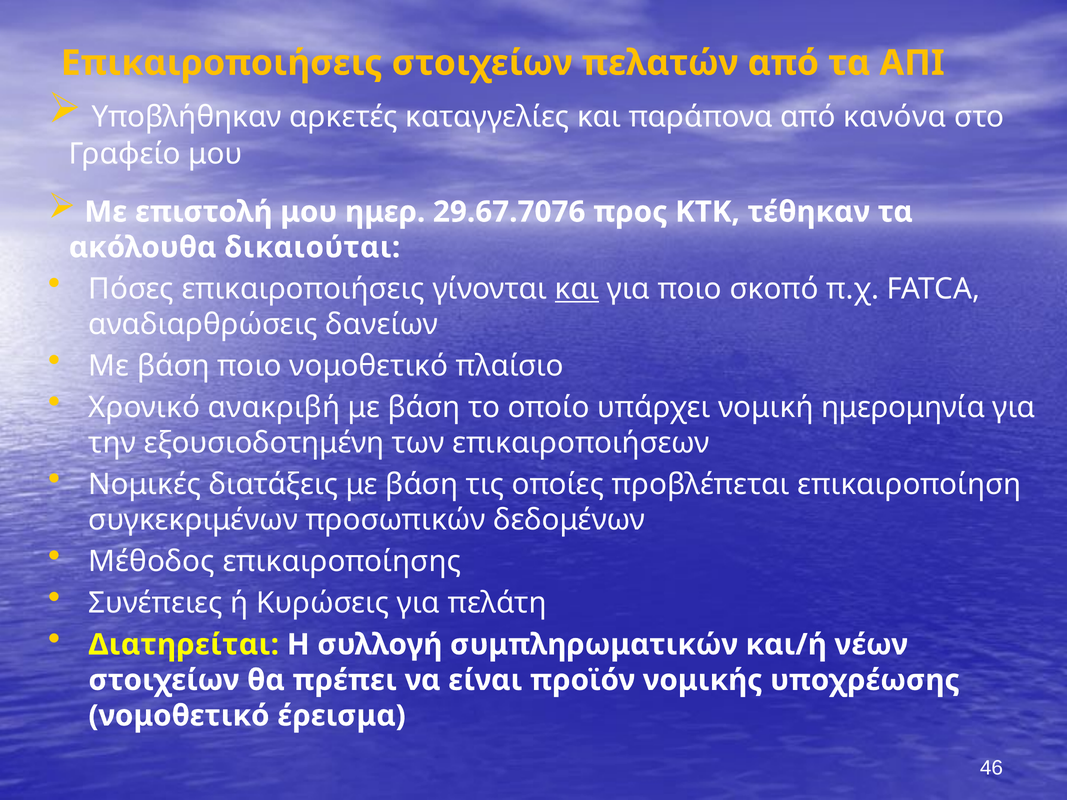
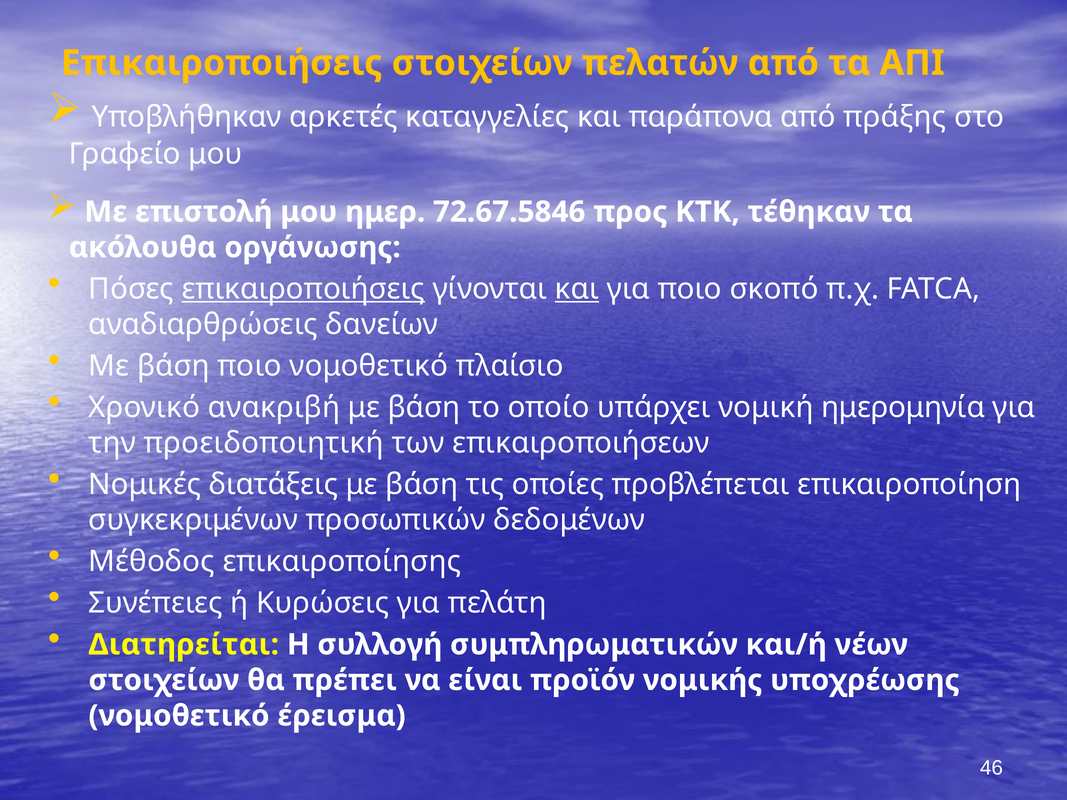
κανόνα: κανόνα -> πράξης (895, 117)
29.67.7076: 29.67.7076 -> 72.67.5846 (509, 212)
δικαιούται: δικαιούται -> οργάνωσης (312, 248)
επικαιροποιήσεις underline: none -> present (303, 289)
εξουσιοδοτημένη: εξουσιοδοτημένη -> προειδοποιητική (264, 443)
